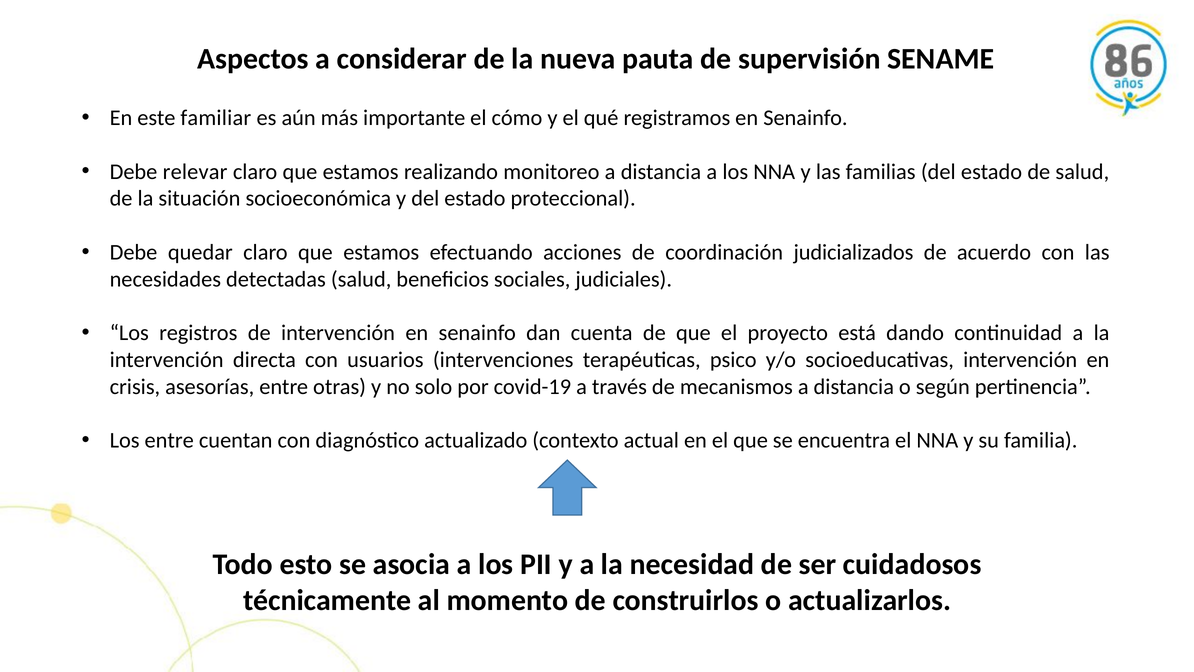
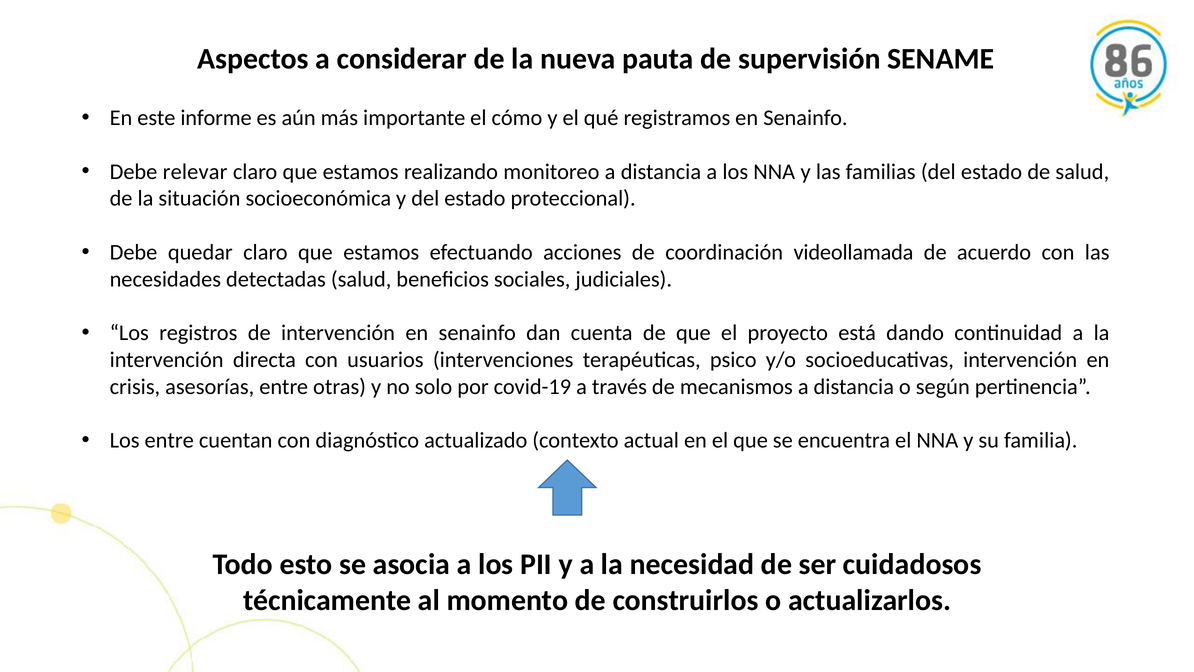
familiar: familiar -> informe (216, 118)
judicializados: judicializados -> videollamada (854, 252)
